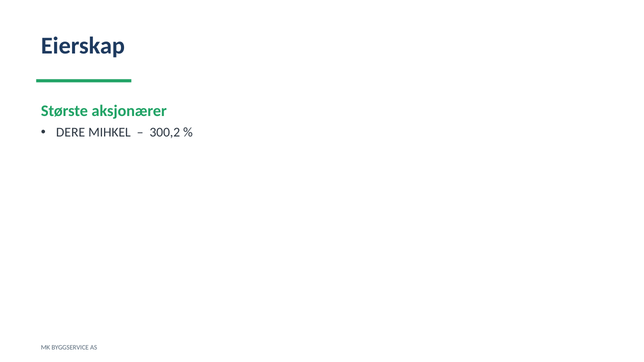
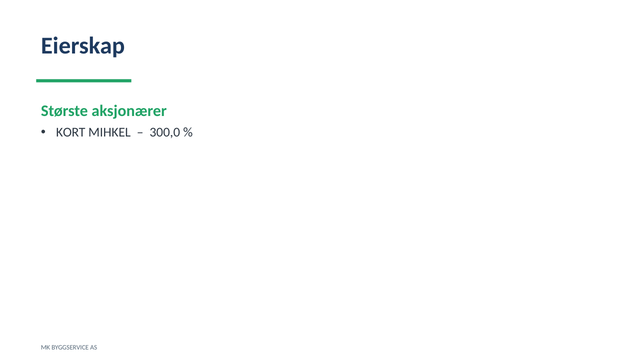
DERE: DERE -> KORT (71, 132)
300,2: 300,2 -> 300,0 (165, 132)
